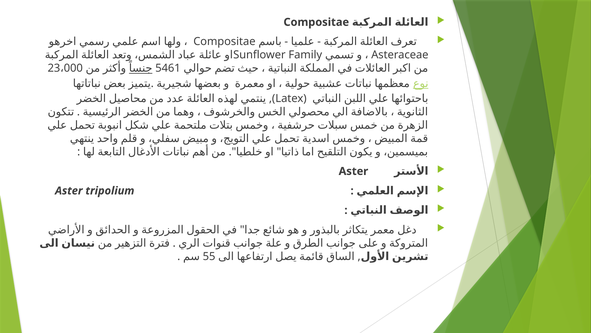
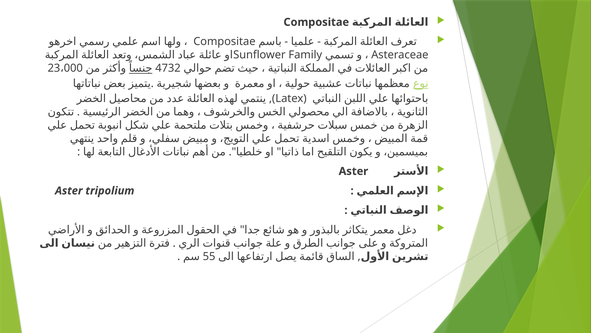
5461: 5461 -> 4732 (168, 68)
